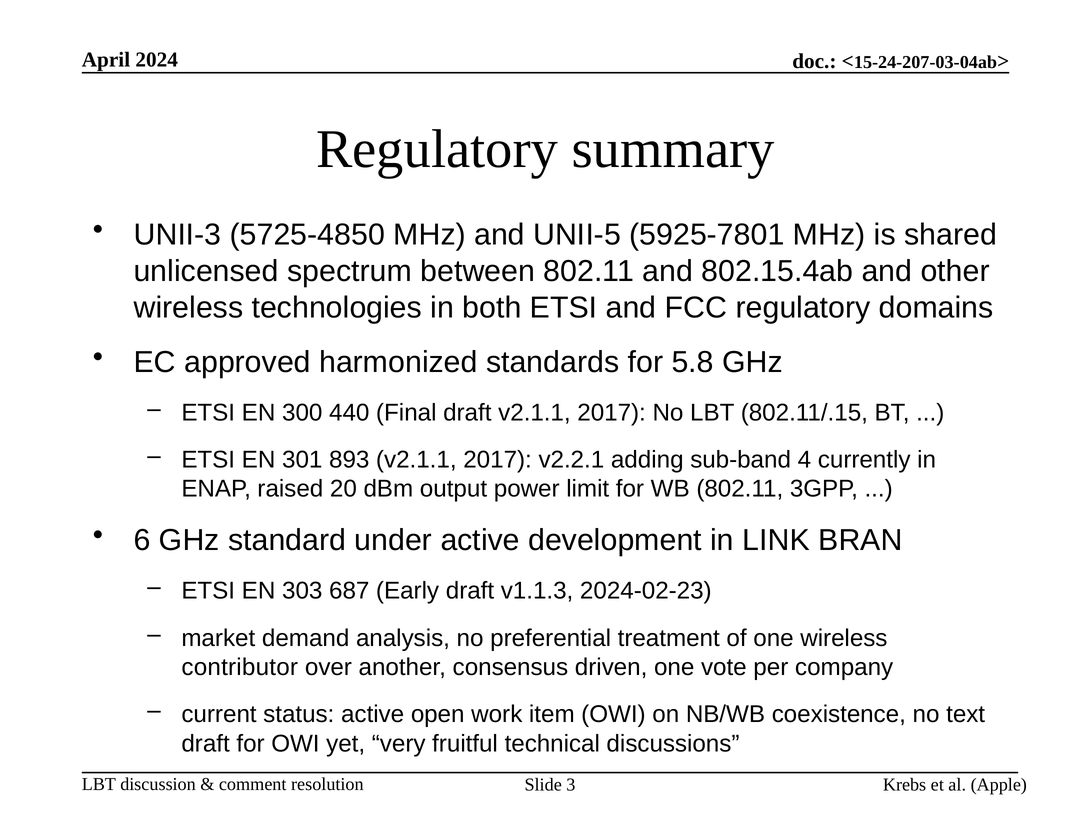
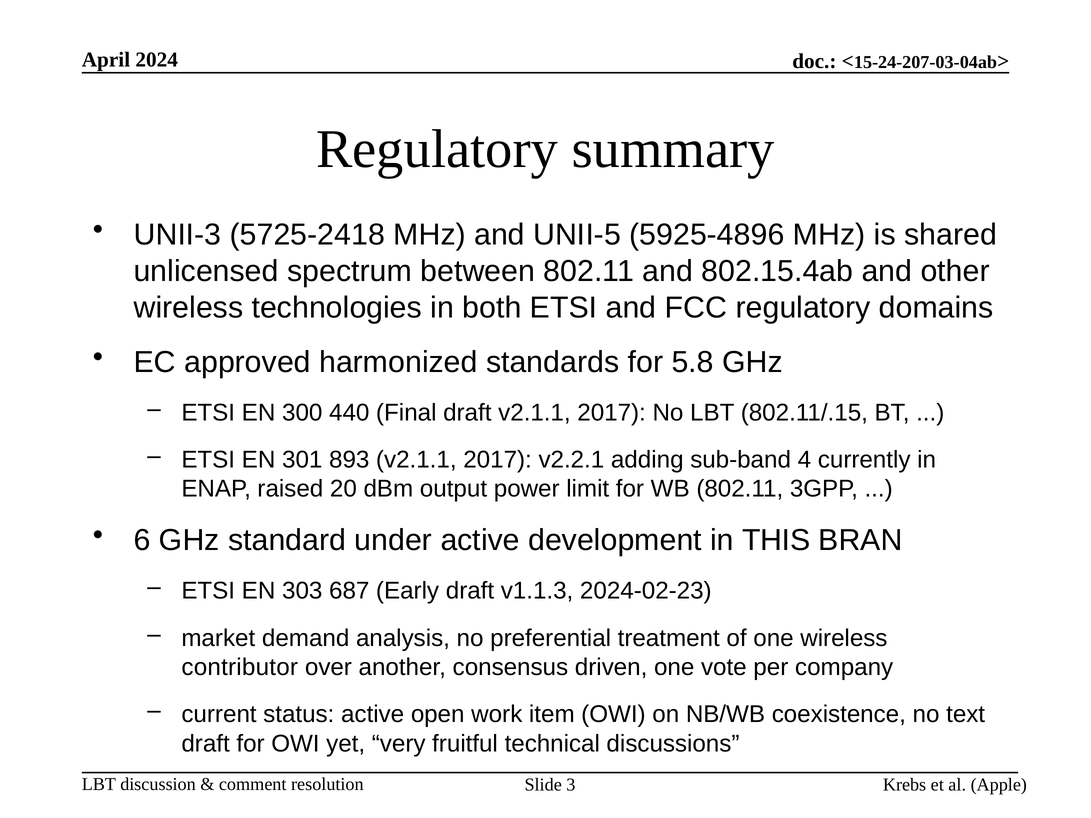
5725-4850: 5725-4850 -> 5725-2418 (307, 235)
5925-7801: 5925-7801 -> 5925-4896 (707, 235)
LINK: LINK -> THIS (776, 541)
